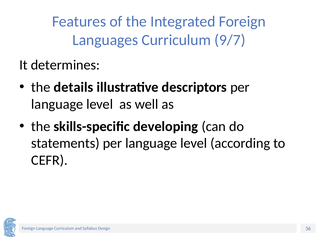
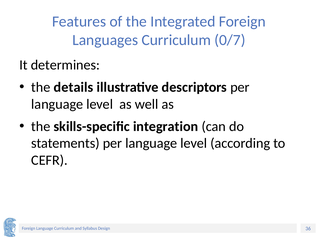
9/7: 9/7 -> 0/7 (230, 40)
developing: developing -> integration (166, 127)
